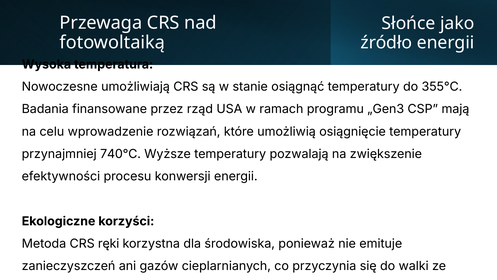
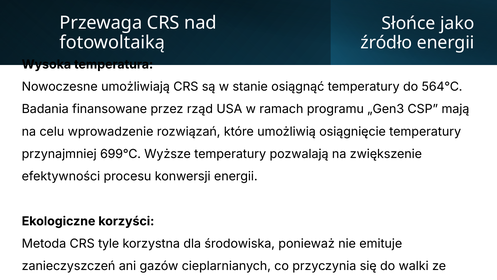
355°C: 355°C -> 564°C (442, 87)
740°C: 740°C -> 699°C (120, 154)
ręki: ręki -> tyle (109, 243)
